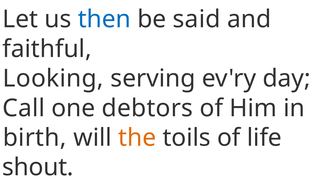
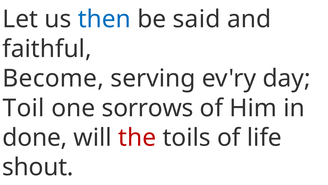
Looking: Looking -> Become (53, 78)
Call: Call -> Toil (24, 108)
debtors: debtors -> sorrows (148, 108)
birth: birth -> done (35, 137)
the colour: orange -> red (137, 137)
